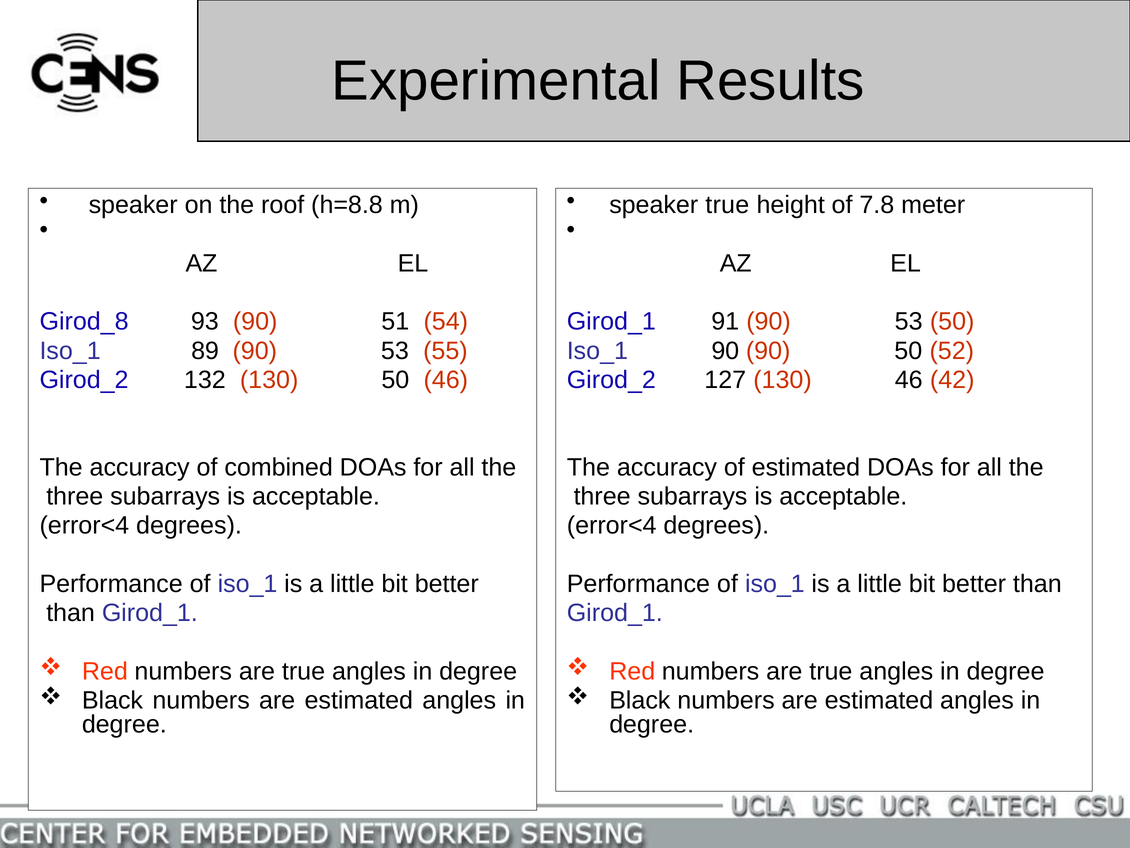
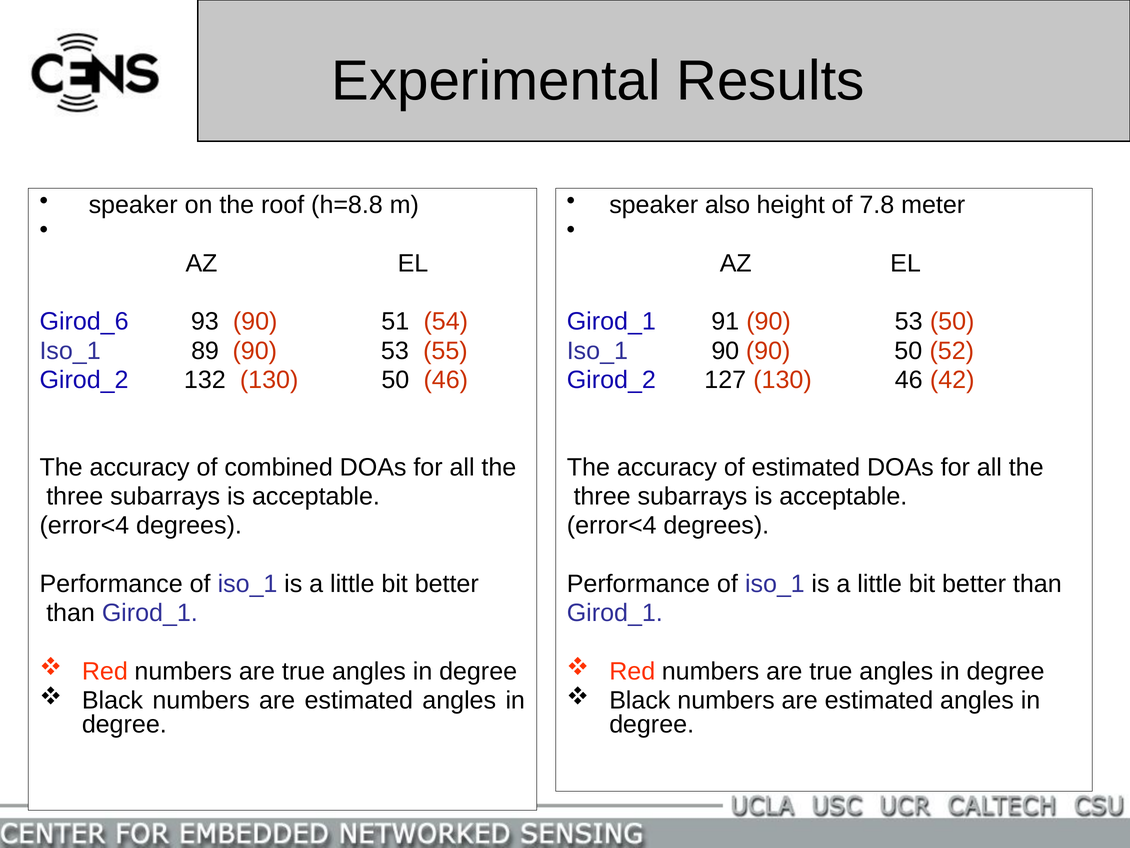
speaker true: true -> also (728, 205)
Girod_8: Girod_8 -> Girod_6 (84, 322)
